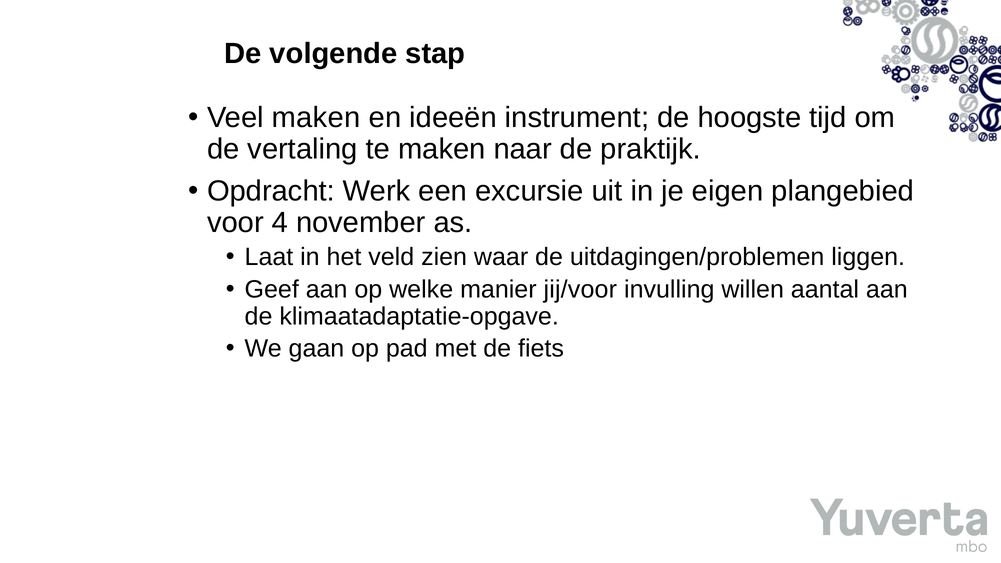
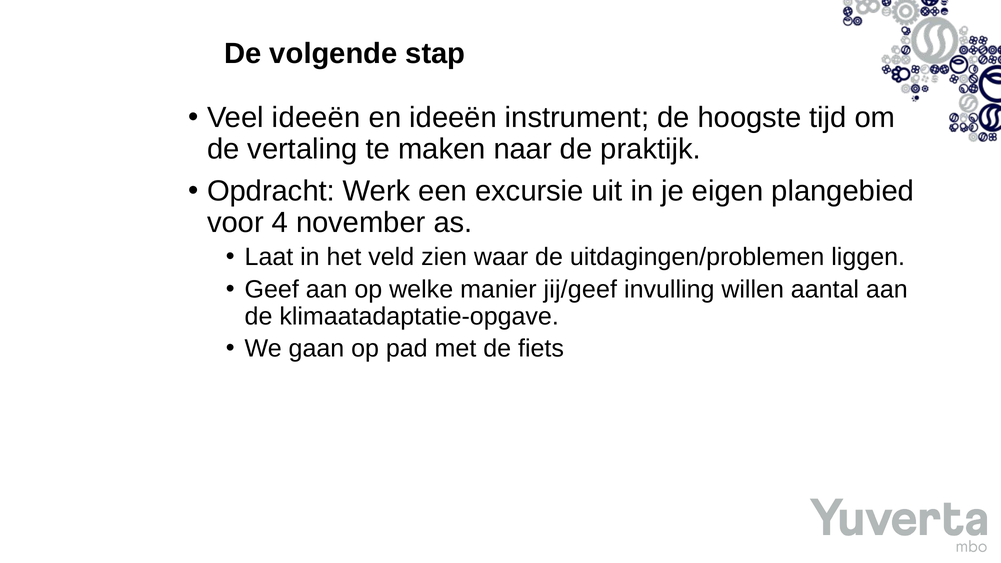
Veel maken: maken -> ideeën (316, 118)
jij/voor: jij/voor -> jij/geef (580, 289)
